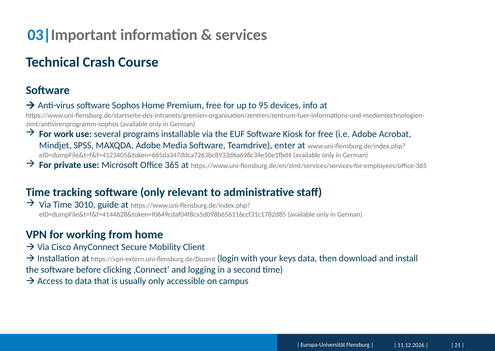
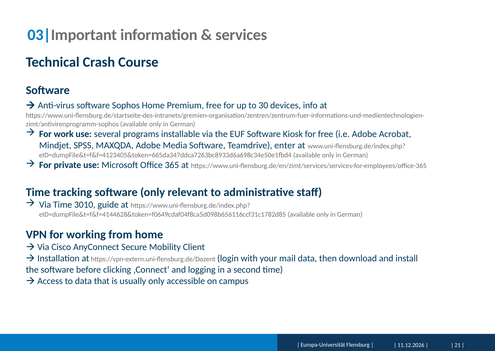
95: 95 -> 30 (263, 105)
keys: keys -> mail (287, 258)
